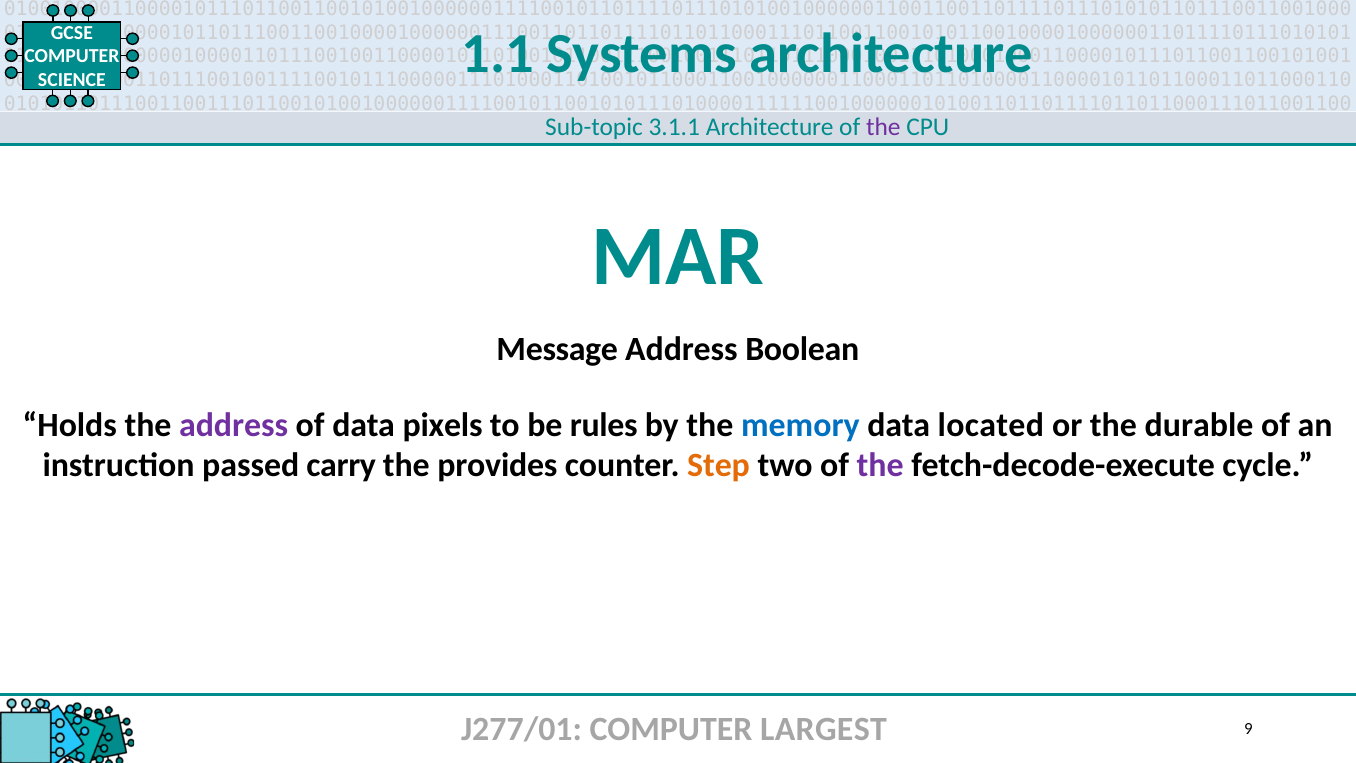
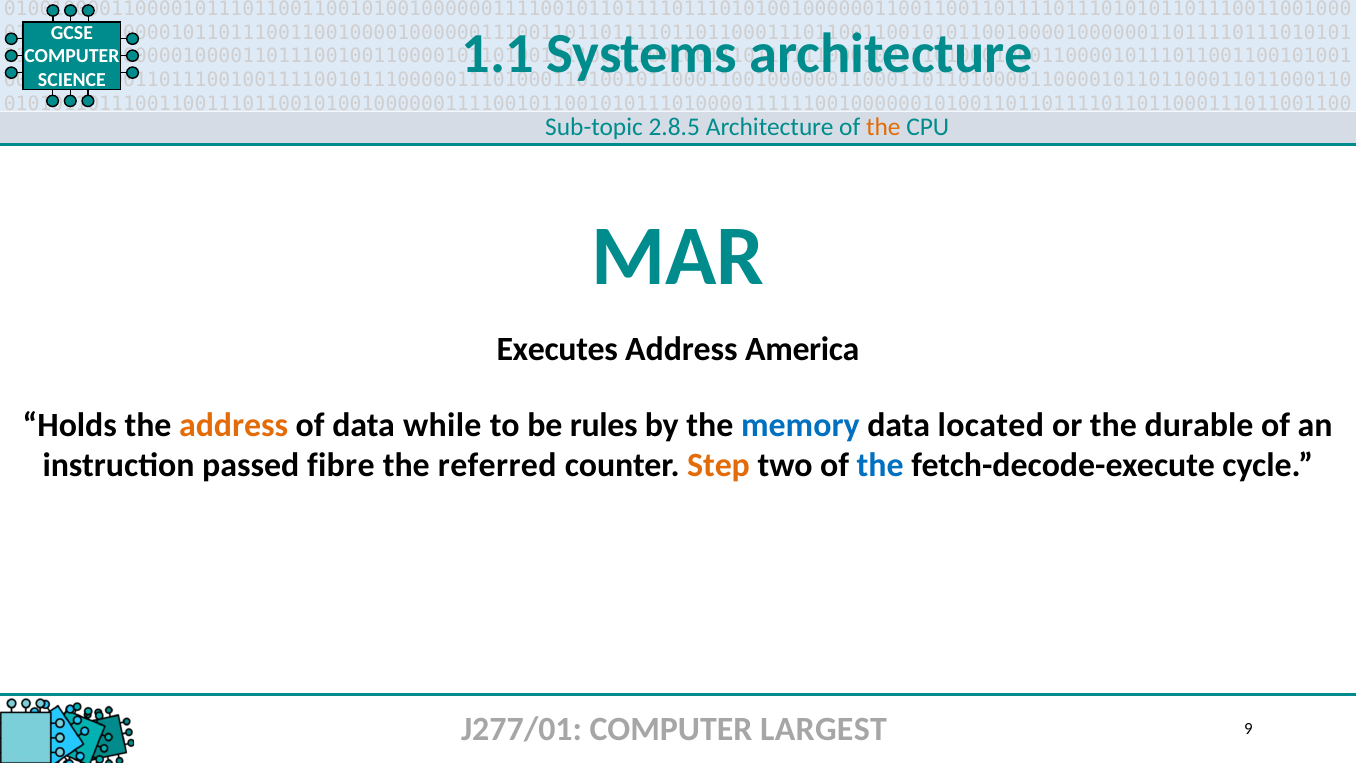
3.1.1: 3.1.1 -> 2.8.5 (674, 127)
the colour: purple -> orange (883, 127)
Message: Message -> Executes (557, 350)
Boolean: Boolean -> America (802, 350)
address colour: purple -> orange (234, 425)
pixels: pixels -> while (442, 425)
carry: carry -> fibre (341, 466)
provides: provides -> referred (497, 466)
the colour: purple -> blue (880, 466)
